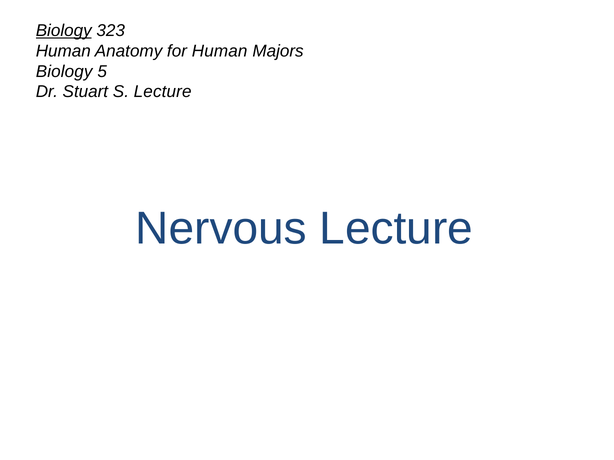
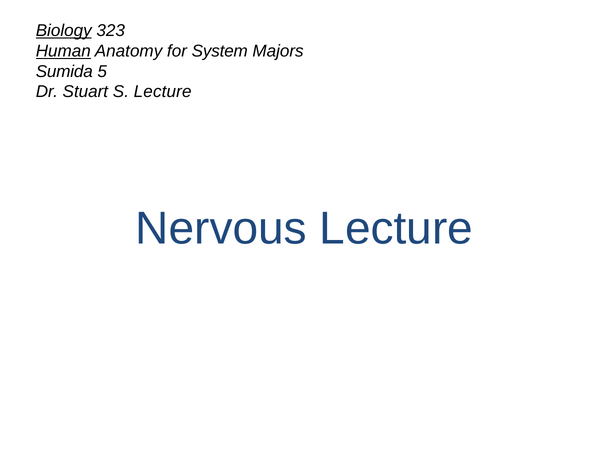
Human underline: none -> present (63, 51)
for Human: Human -> System (220, 51)
Biology: Biology -> Sumida (64, 71)
